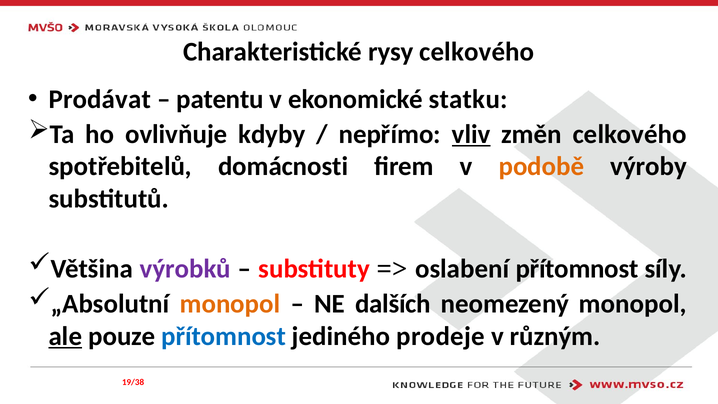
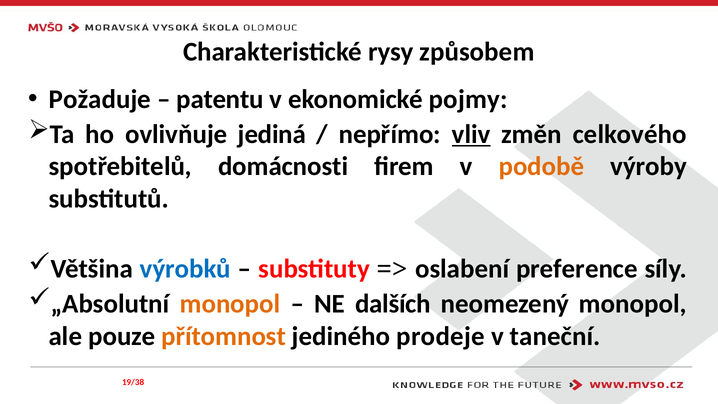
rysy celkového: celkového -> způsobem (477, 52)
Prodávat: Prodávat -> Požaduje (100, 99)
statku: statku -> pojmy (468, 99)
kdyby: kdyby -> jediná (272, 134)
výrobků colour: purple -> blue (185, 269)
oslabení přítomnost: přítomnost -> preference (577, 269)
ale underline: present -> none (65, 336)
přítomnost colour: blue -> orange (224, 336)
různým: různým -> taneční (555, 336)
